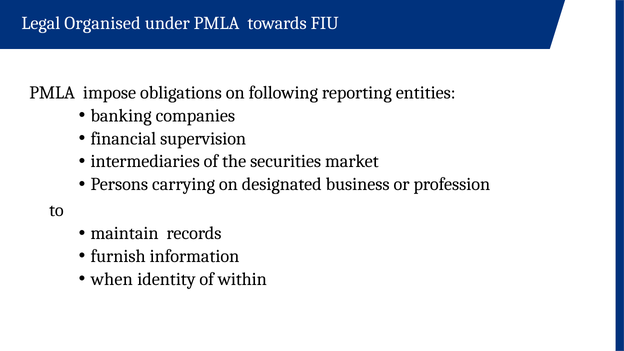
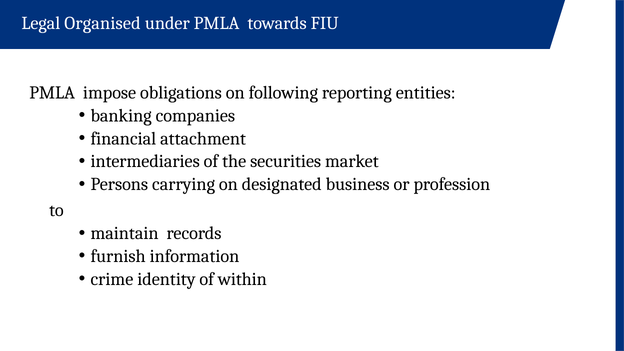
supervision: supervision -> attachment (203, 139)
when: when -> crime (112, 279)
